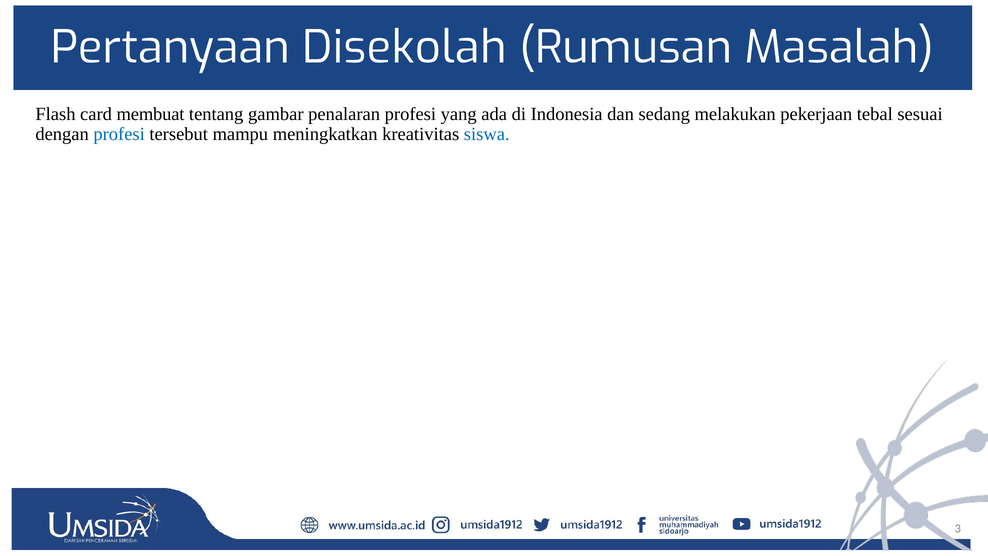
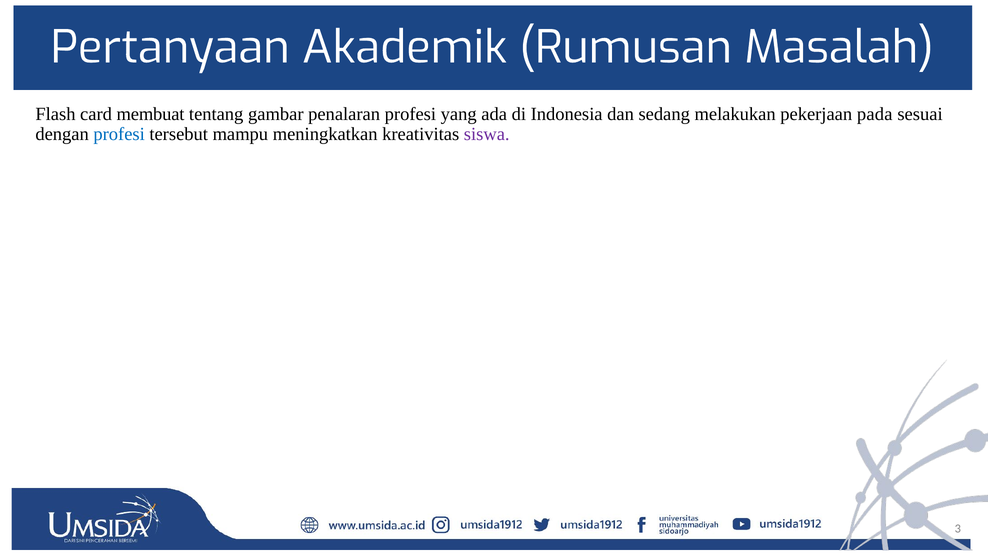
Disekolah: Disekolah -> Akademik (405, 47)
tebal: tebal -> pada (875, 114)
siswa colour: blue -> purple (487, 134)
